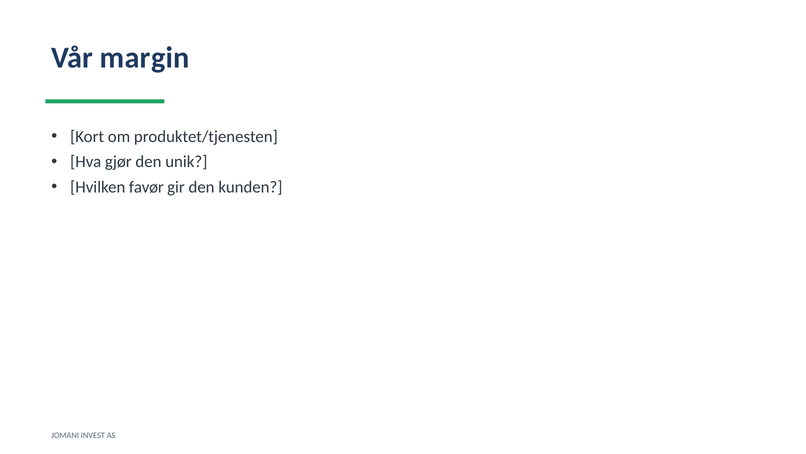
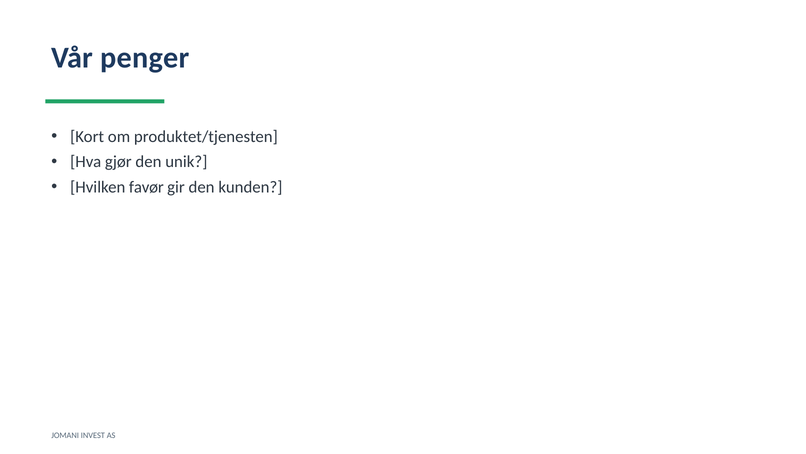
margin: margin -> penger (145, 58)
